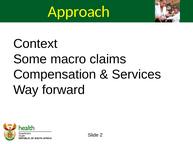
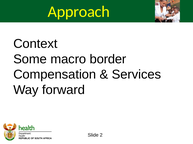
claims: claims -> border (108, 59)
